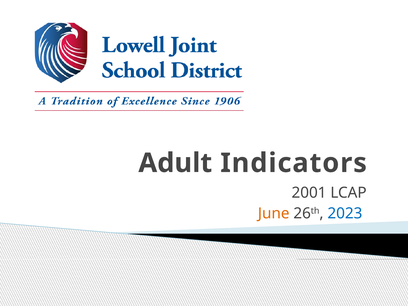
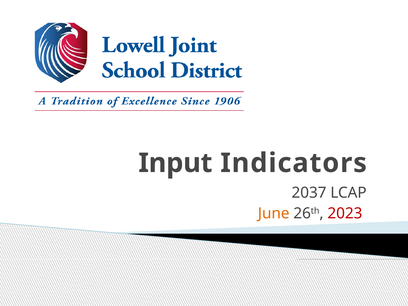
Adult: Adult -> Input (175, 163)
2001: 2001 -> 2037 (309, 193)
2023 colour: blue -> red (345, 214)
